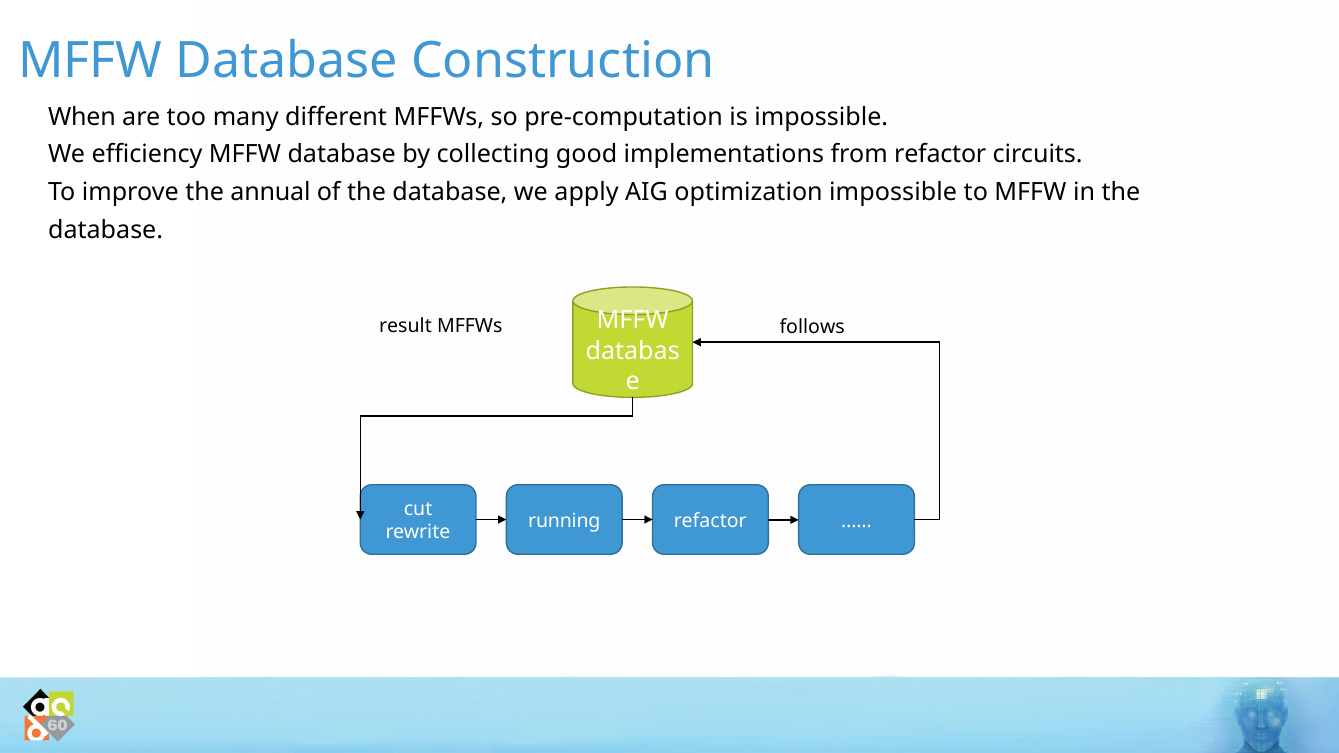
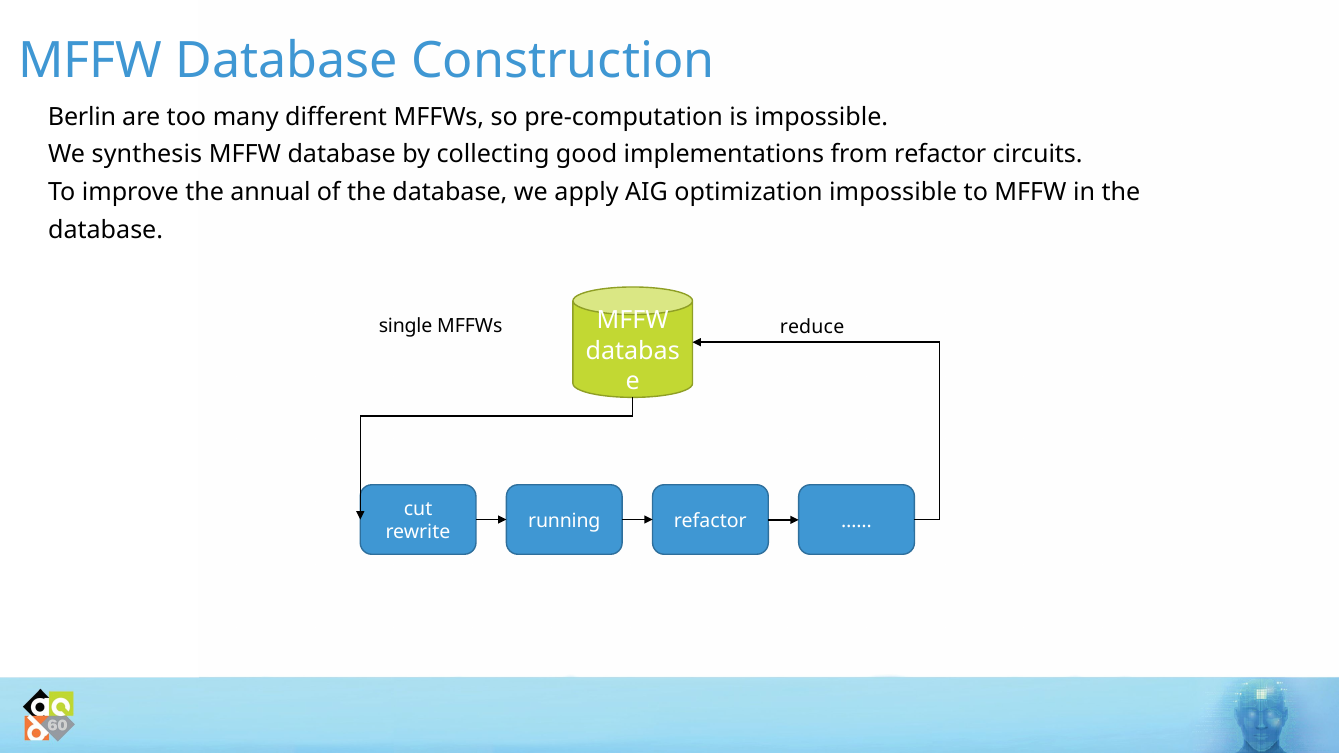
When: When -> Berlin (82, 117)
efficiency: efficiency -> synthesis (147, 155)
result: result -> single (406, 327)
follows: follows -> reduce (812, 327)
